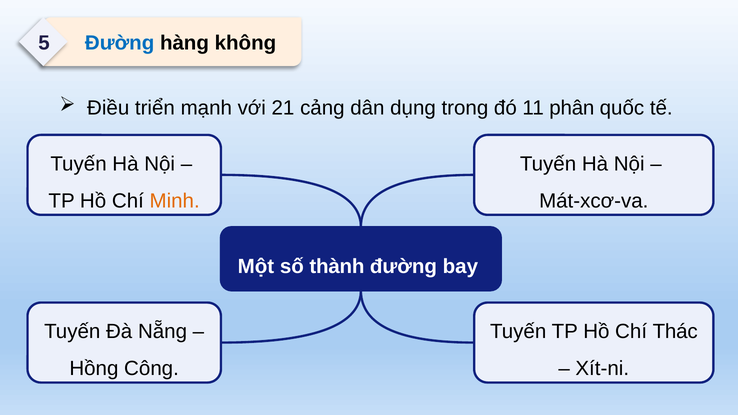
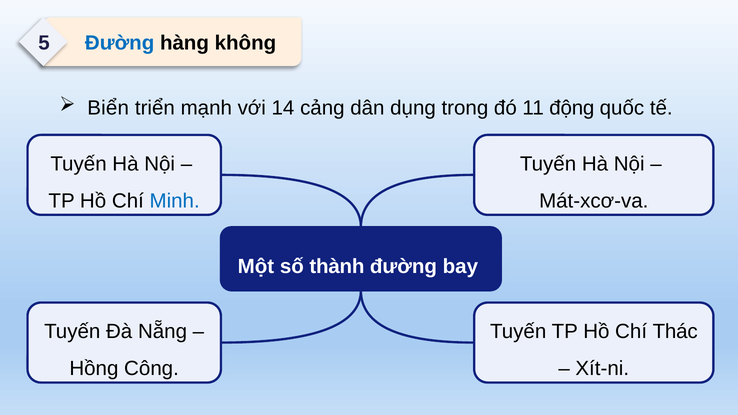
Điều: Điều -> Biển (108, 108)
21: 21 -> 14 (283, 108)
phân: phân -> động (572, 108)
Minh colour: orange -> blue (175, 201)
